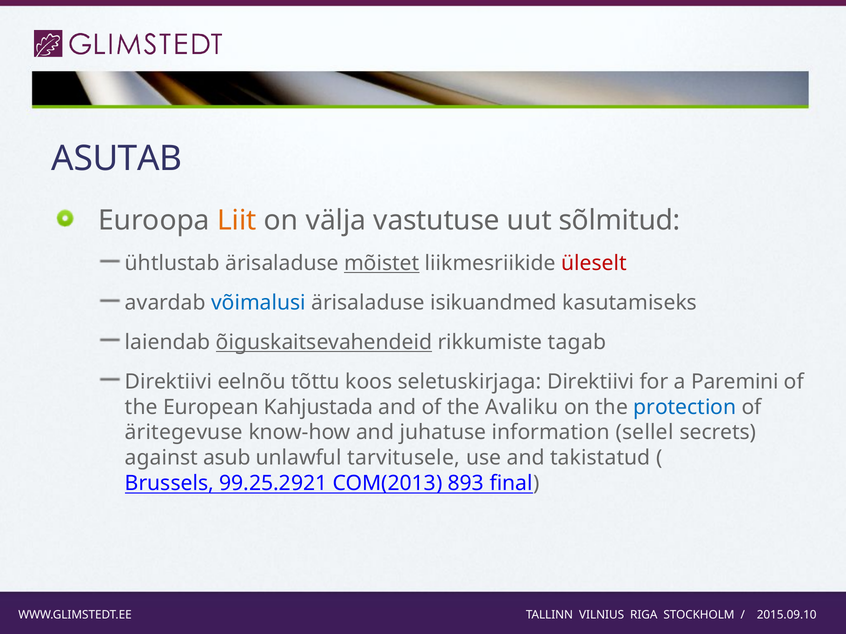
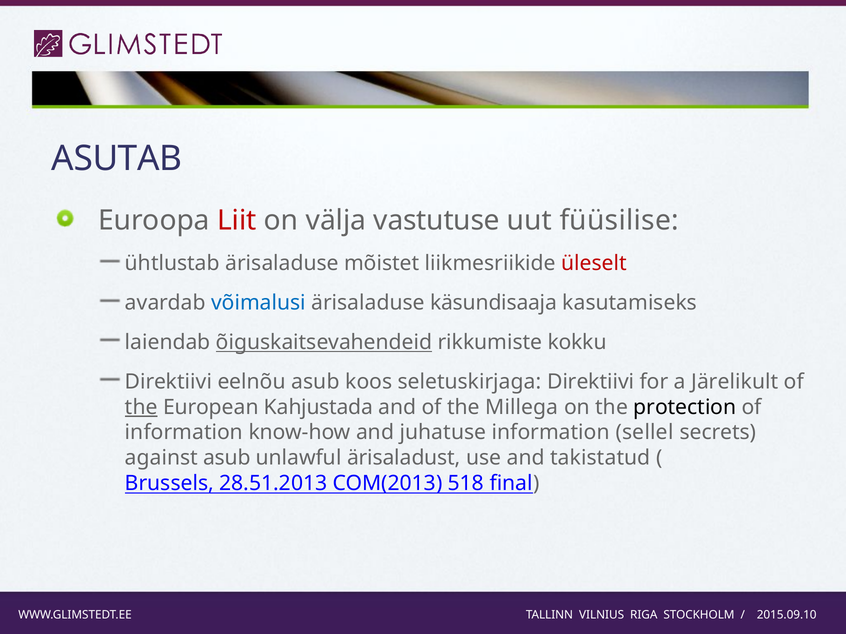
Liit colour: orange -> red (237, 220)
sõlmitud: sõlmitud -> füüsilise (619, 220)
mõistet underline: present -> none (382, 264)
isikuandmed: isikuandmed -> käsundisaaja (494, 303)
tagab: tagab -> kokku (577, 343)
eelnõu tõttu: tõttu -> asub (315, 382)
Paremini: Paremini -> Järelikult (735, 382)
the underline: none -> present (141, 407)
Avaliku: Avaliku -> Millega (522, 407)
protection colour: blue -> black (685, 407)
äritegevuse: äritegevuse -> information (184, 433)
tarvitusele: tarvitusele -> ärisaladust (404, 458)
99.25.2921: 99.25.2921 -> 28.51.2013 (273, 484)
893: 893 -> 518 (466, 484)
